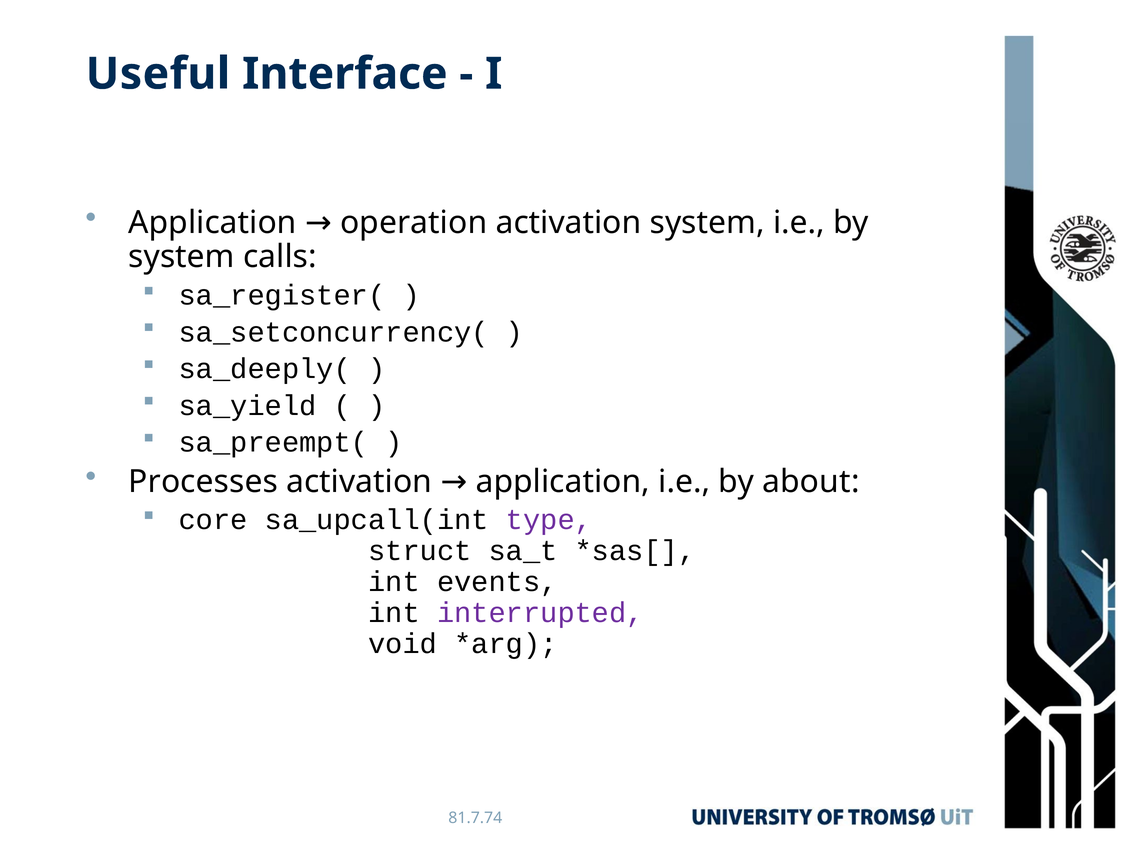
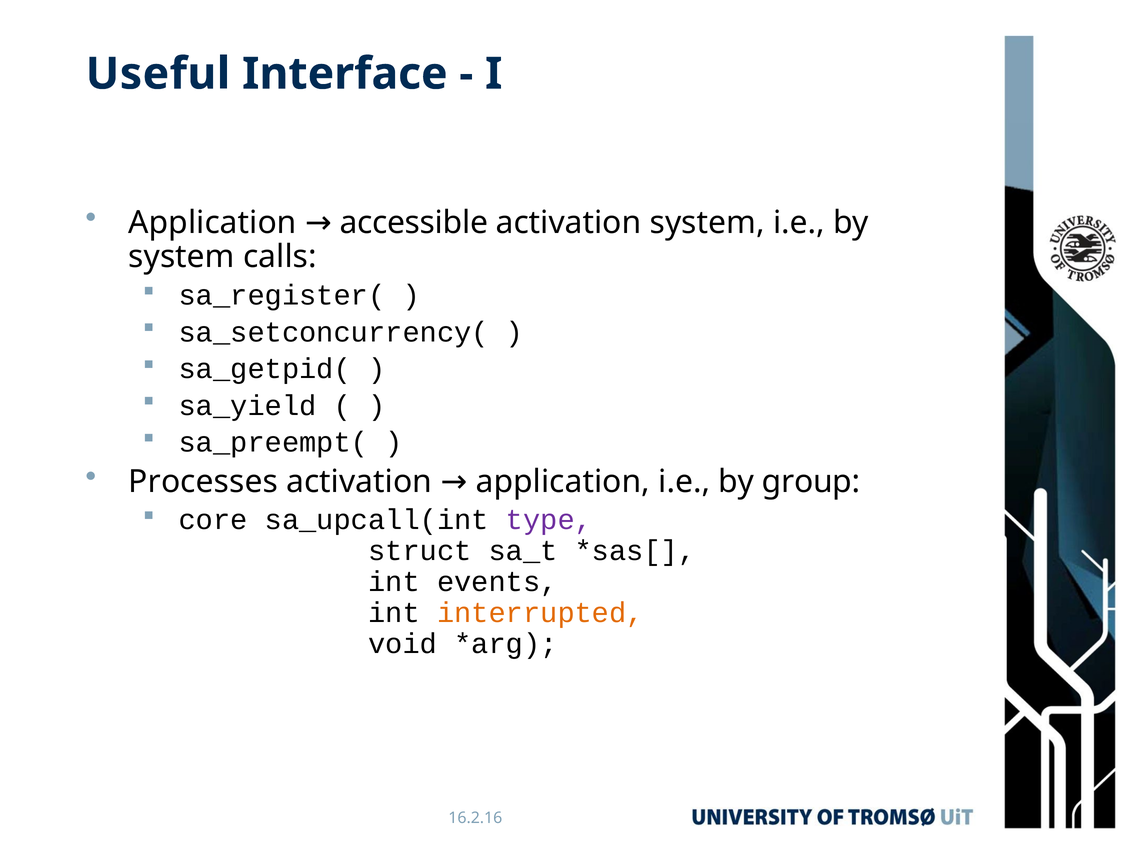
operation: operation -> accessible (414, 223)
sa_deeply(: sa_deeply( -> sa_getpid( (265, 369)
about: about -> group (811, 481)
interrupted colour: purple -> orange (540, 613)
81.7.74: 81.7.74 -> 16.2.16 (475, 818)
